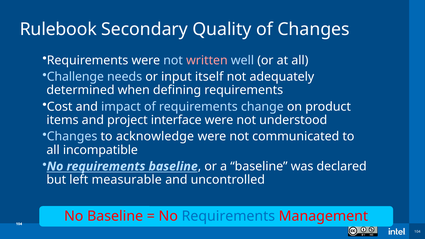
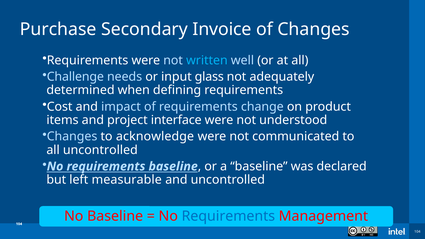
Rulebook: Rulebook -> Purchase (58, 29)
Quality: Quality -> Invoice (222, 29)
written colour: pink -> light blue (207, 60)
itself: itself -> glass (209, 77)
all incompatible: incompatible -> uncontrolled (100, 150)
